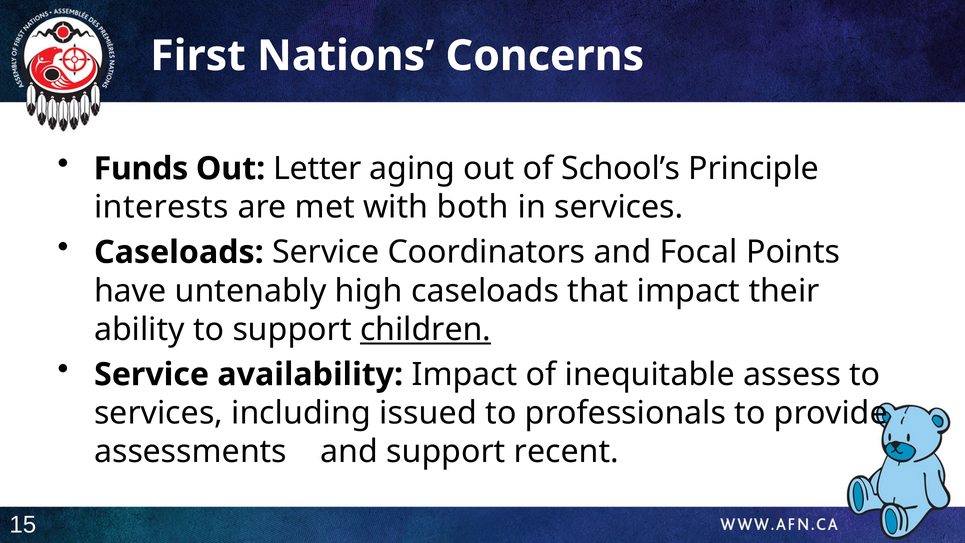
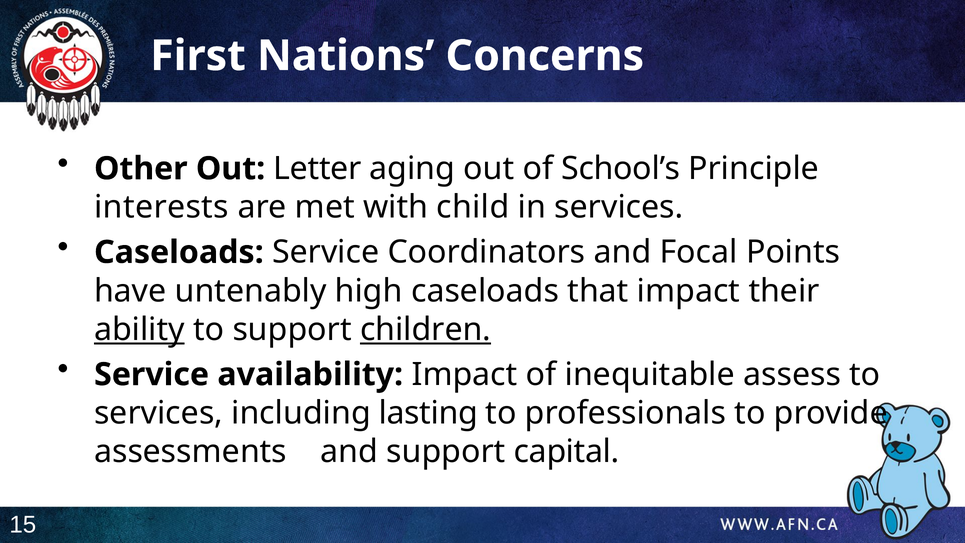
Funds: Funds -> Other (141, 169)
both: both -> child (473, 207)
ability underline: none -> present (139, 329)
issued: issued -> lasting (428, 413)
recent: recent -> capital (567, 452)
